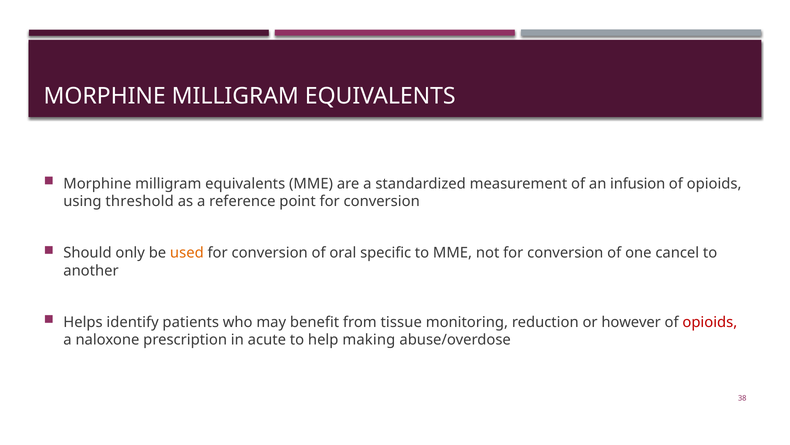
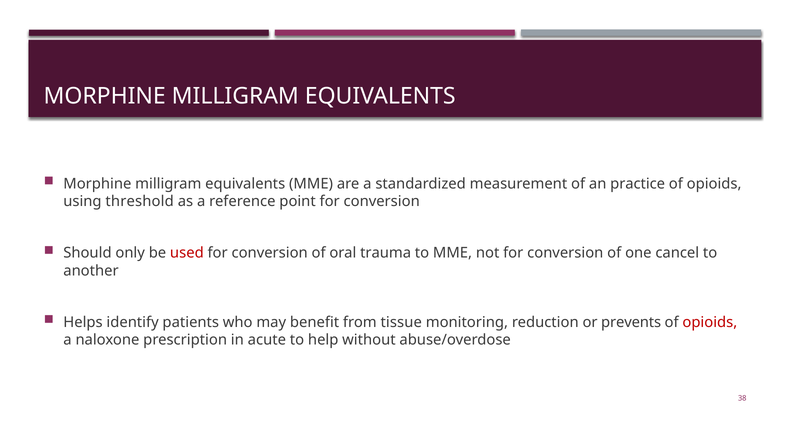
infusion: infusion -> practice (638, 183)
used colour: orange -> red (187, 253)
specific: specific -> trauma (386, 253)
however: however -> prevents (631, 322)
making: making -> without (369, 340)
